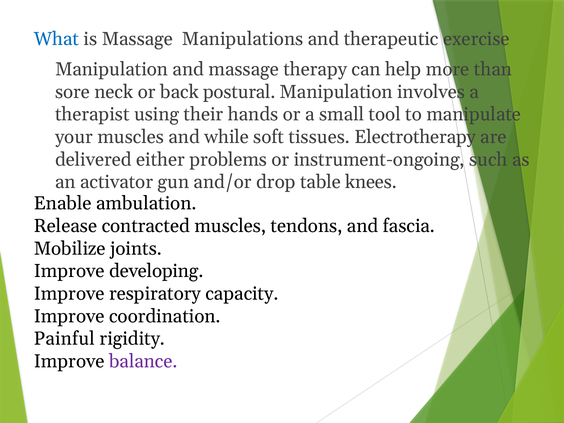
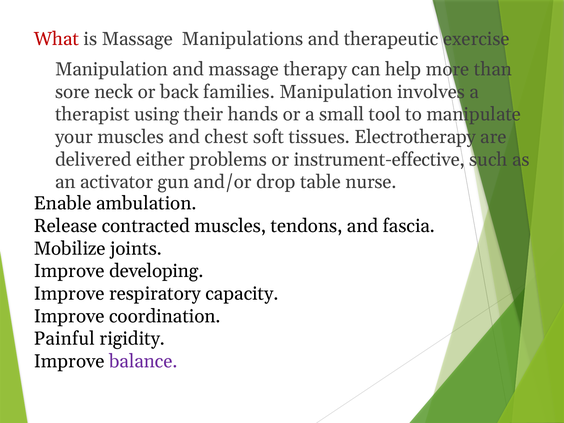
What colour: blue -> red (56, 39)
postural: postural -> families (239, 92)
while: while -> chest (226, 137)
instrument-ongoing: instrument-ongoing -> instrument-effective (379, 160)
knees: knees -> nurse (371, 182)
